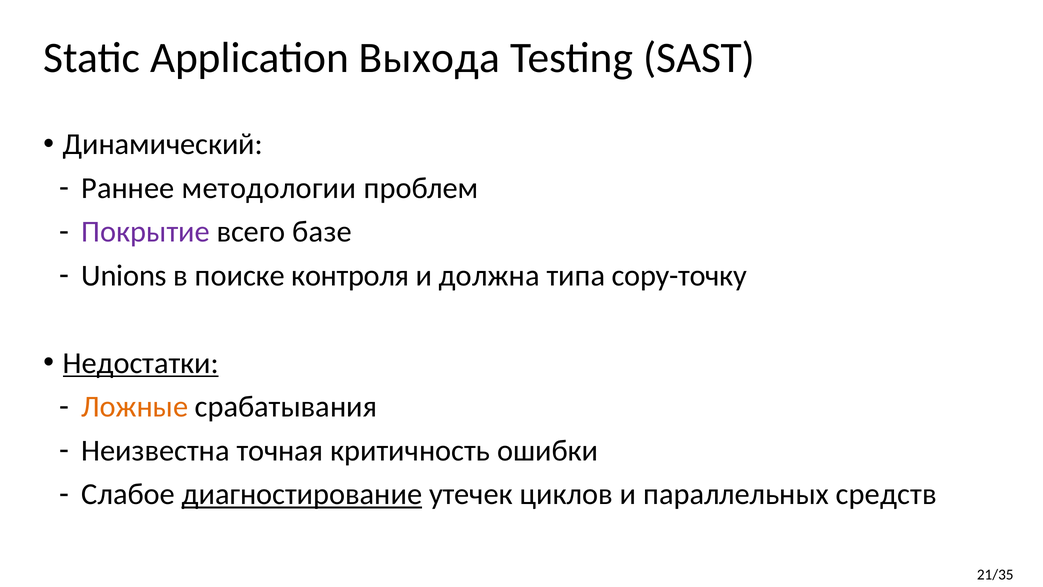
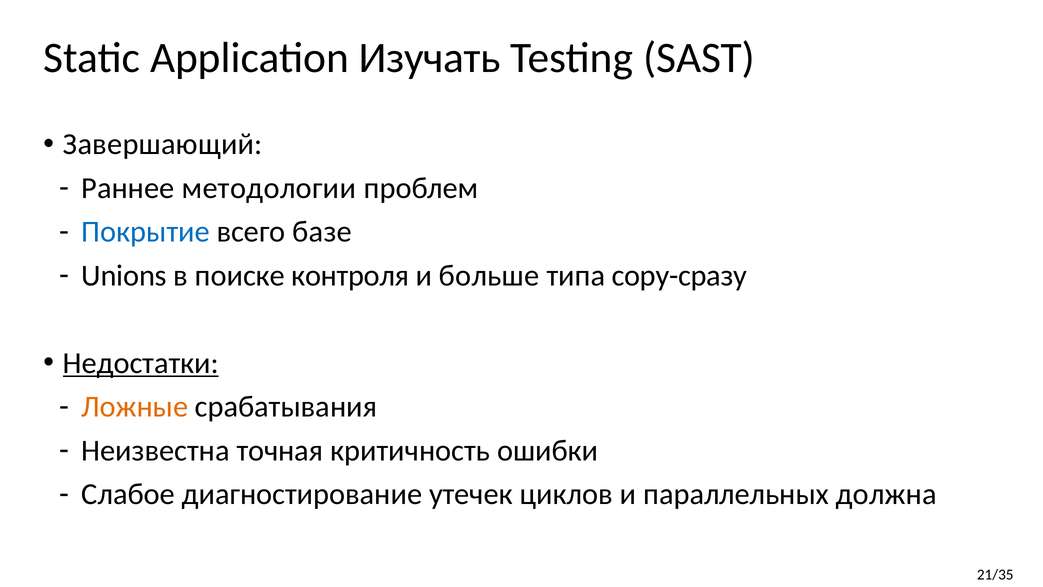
Выхода: Выхода -> Изучать (430, 58)
Динамический: Динамический -> Завершающий (163, 144)
Покрытие colour: purple -> blue (146, 232)
должна: должна -> больше (489, 275)
copy-точку: copy-точку -> copy-сразу (679, 275)
диагностирование underline: present -> none (302, 494)
средств: средств -> должна (886, 494)
